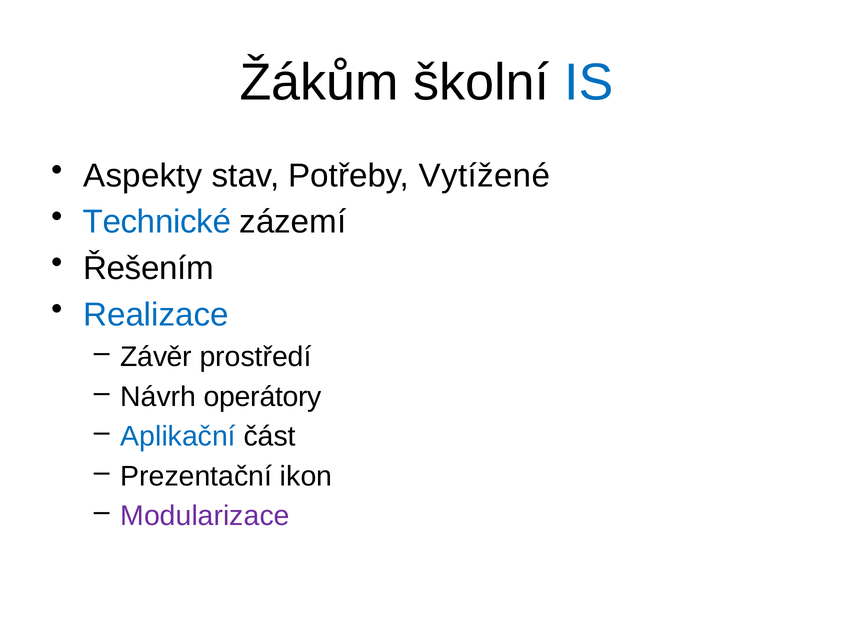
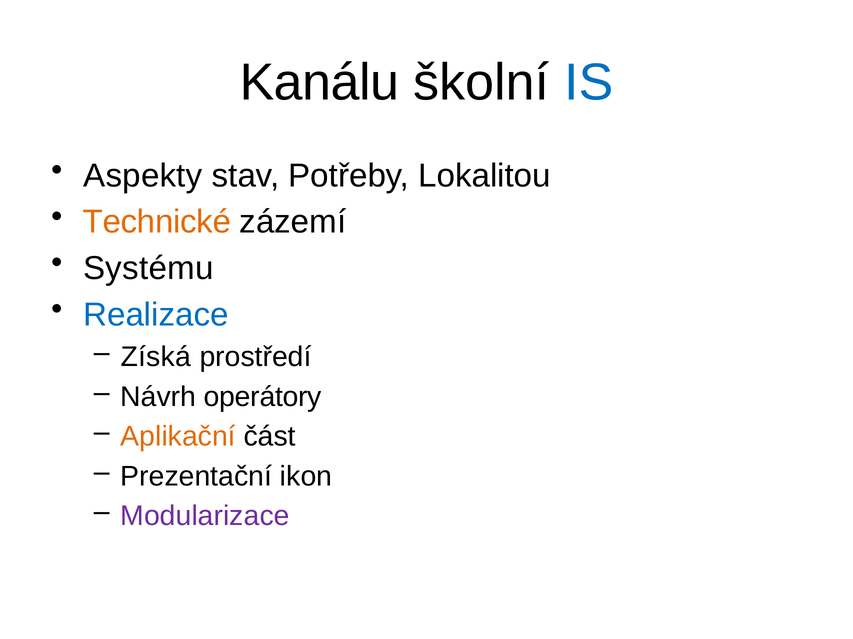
Žákům: Žákům -> Kanálu (319, 83)
Vytížené: Vytížené -> Lokalitou (485, 176)
Technické colour: blue -> orange (157, 222)
Řešením: Řešením -> Systému (148, 269)
Závěr: Závěr -> Získá (156, 358)
Aplikační colour: blue -> orange (178, 437)
